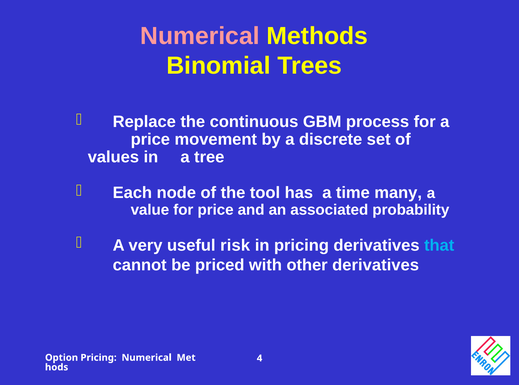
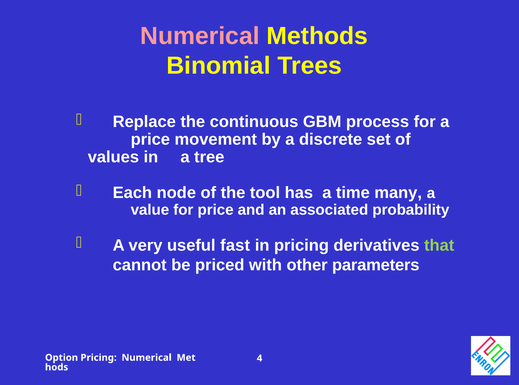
risk: risk -> fast (235, 246)
that colour: light blue -> light green (439, 246)
other derivatives: derivatives -> parameters (376, 265)
